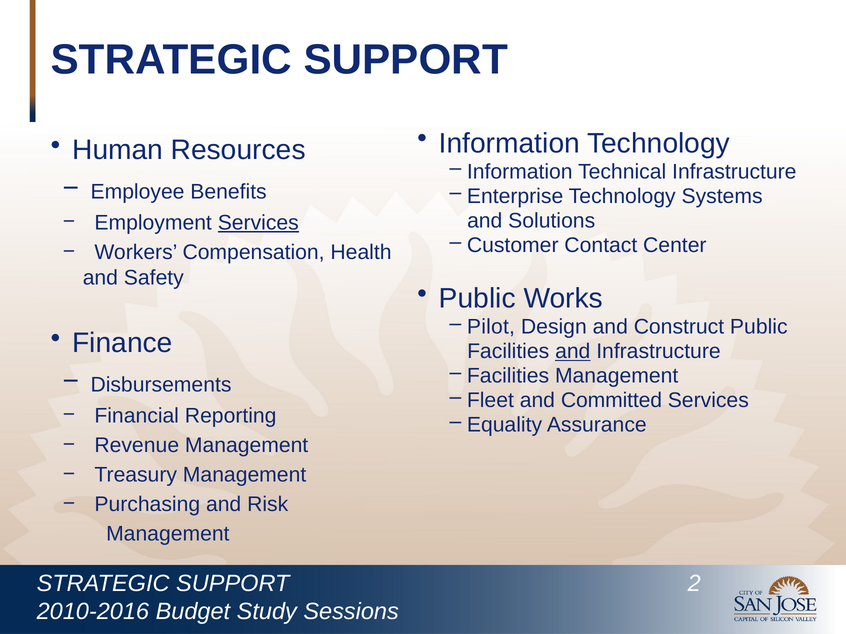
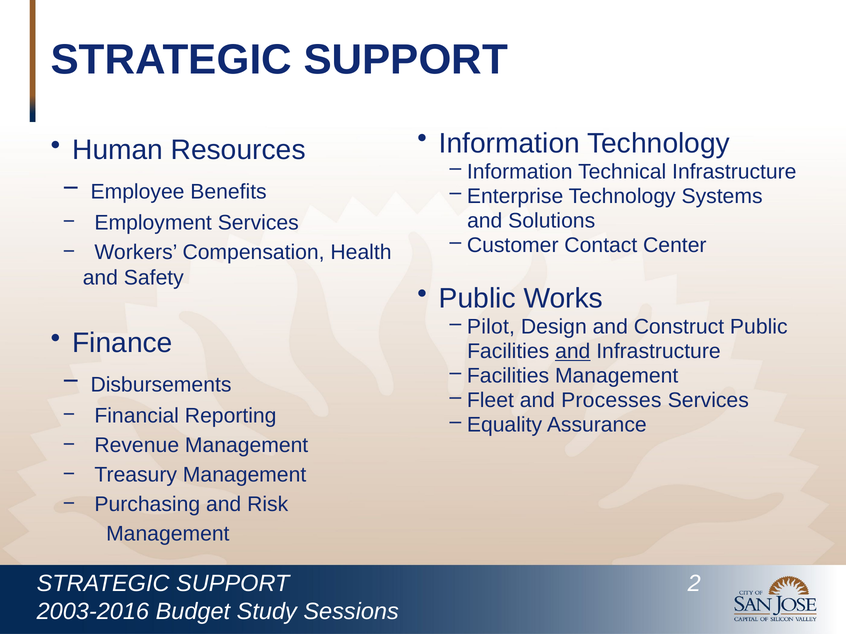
Services underline: present -> none (258, 223)
Committed: Committed -> Processes (611, 401)
2010-2016: 2010-2016 -> 2003-2016 (93, 612)
